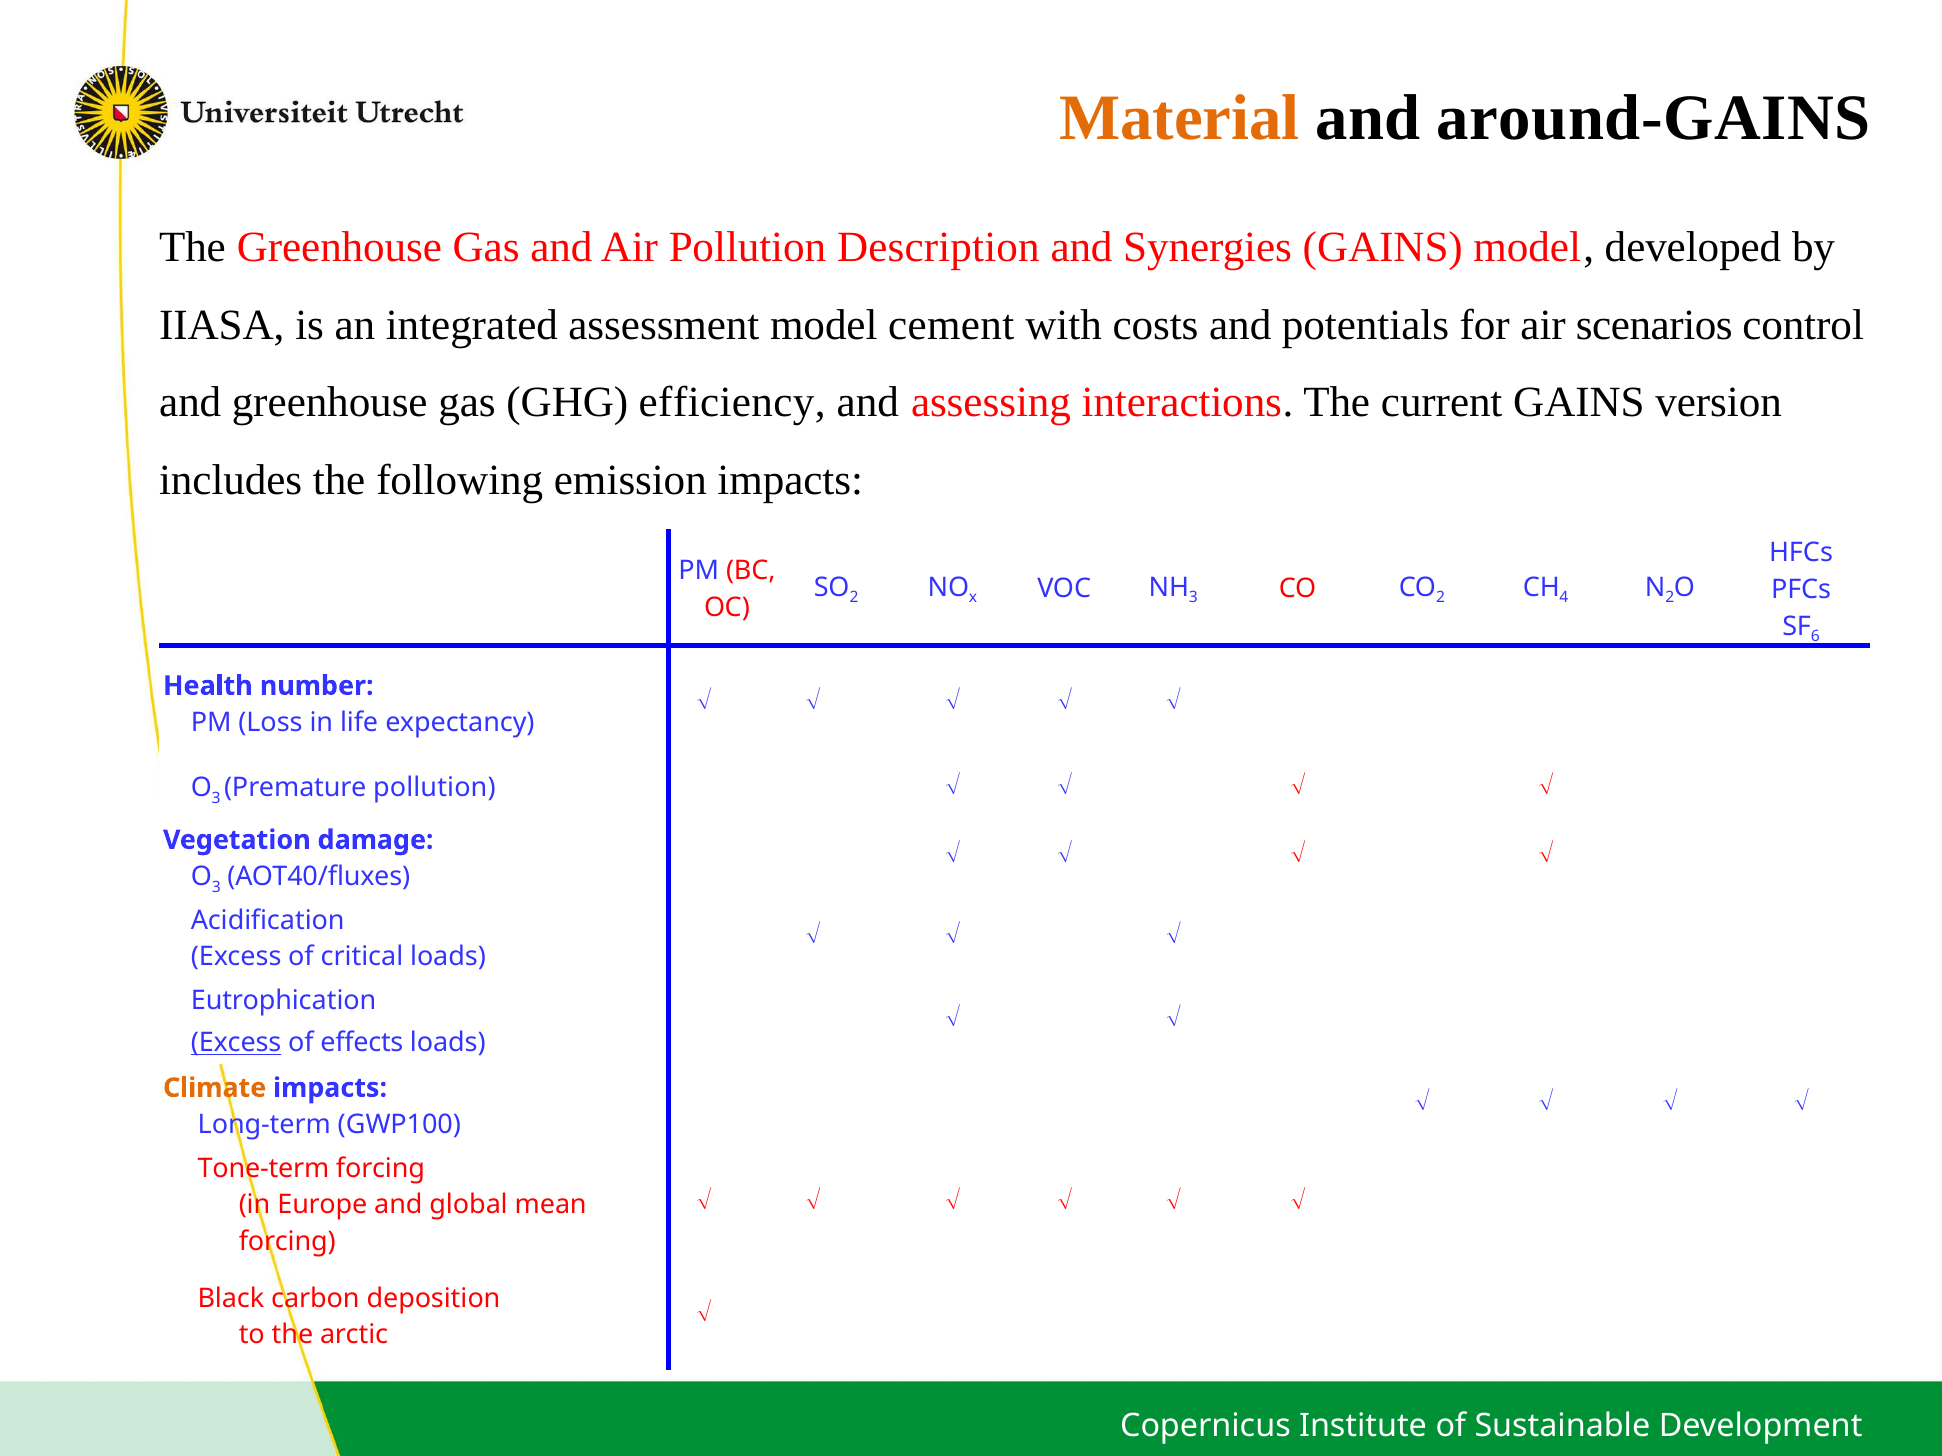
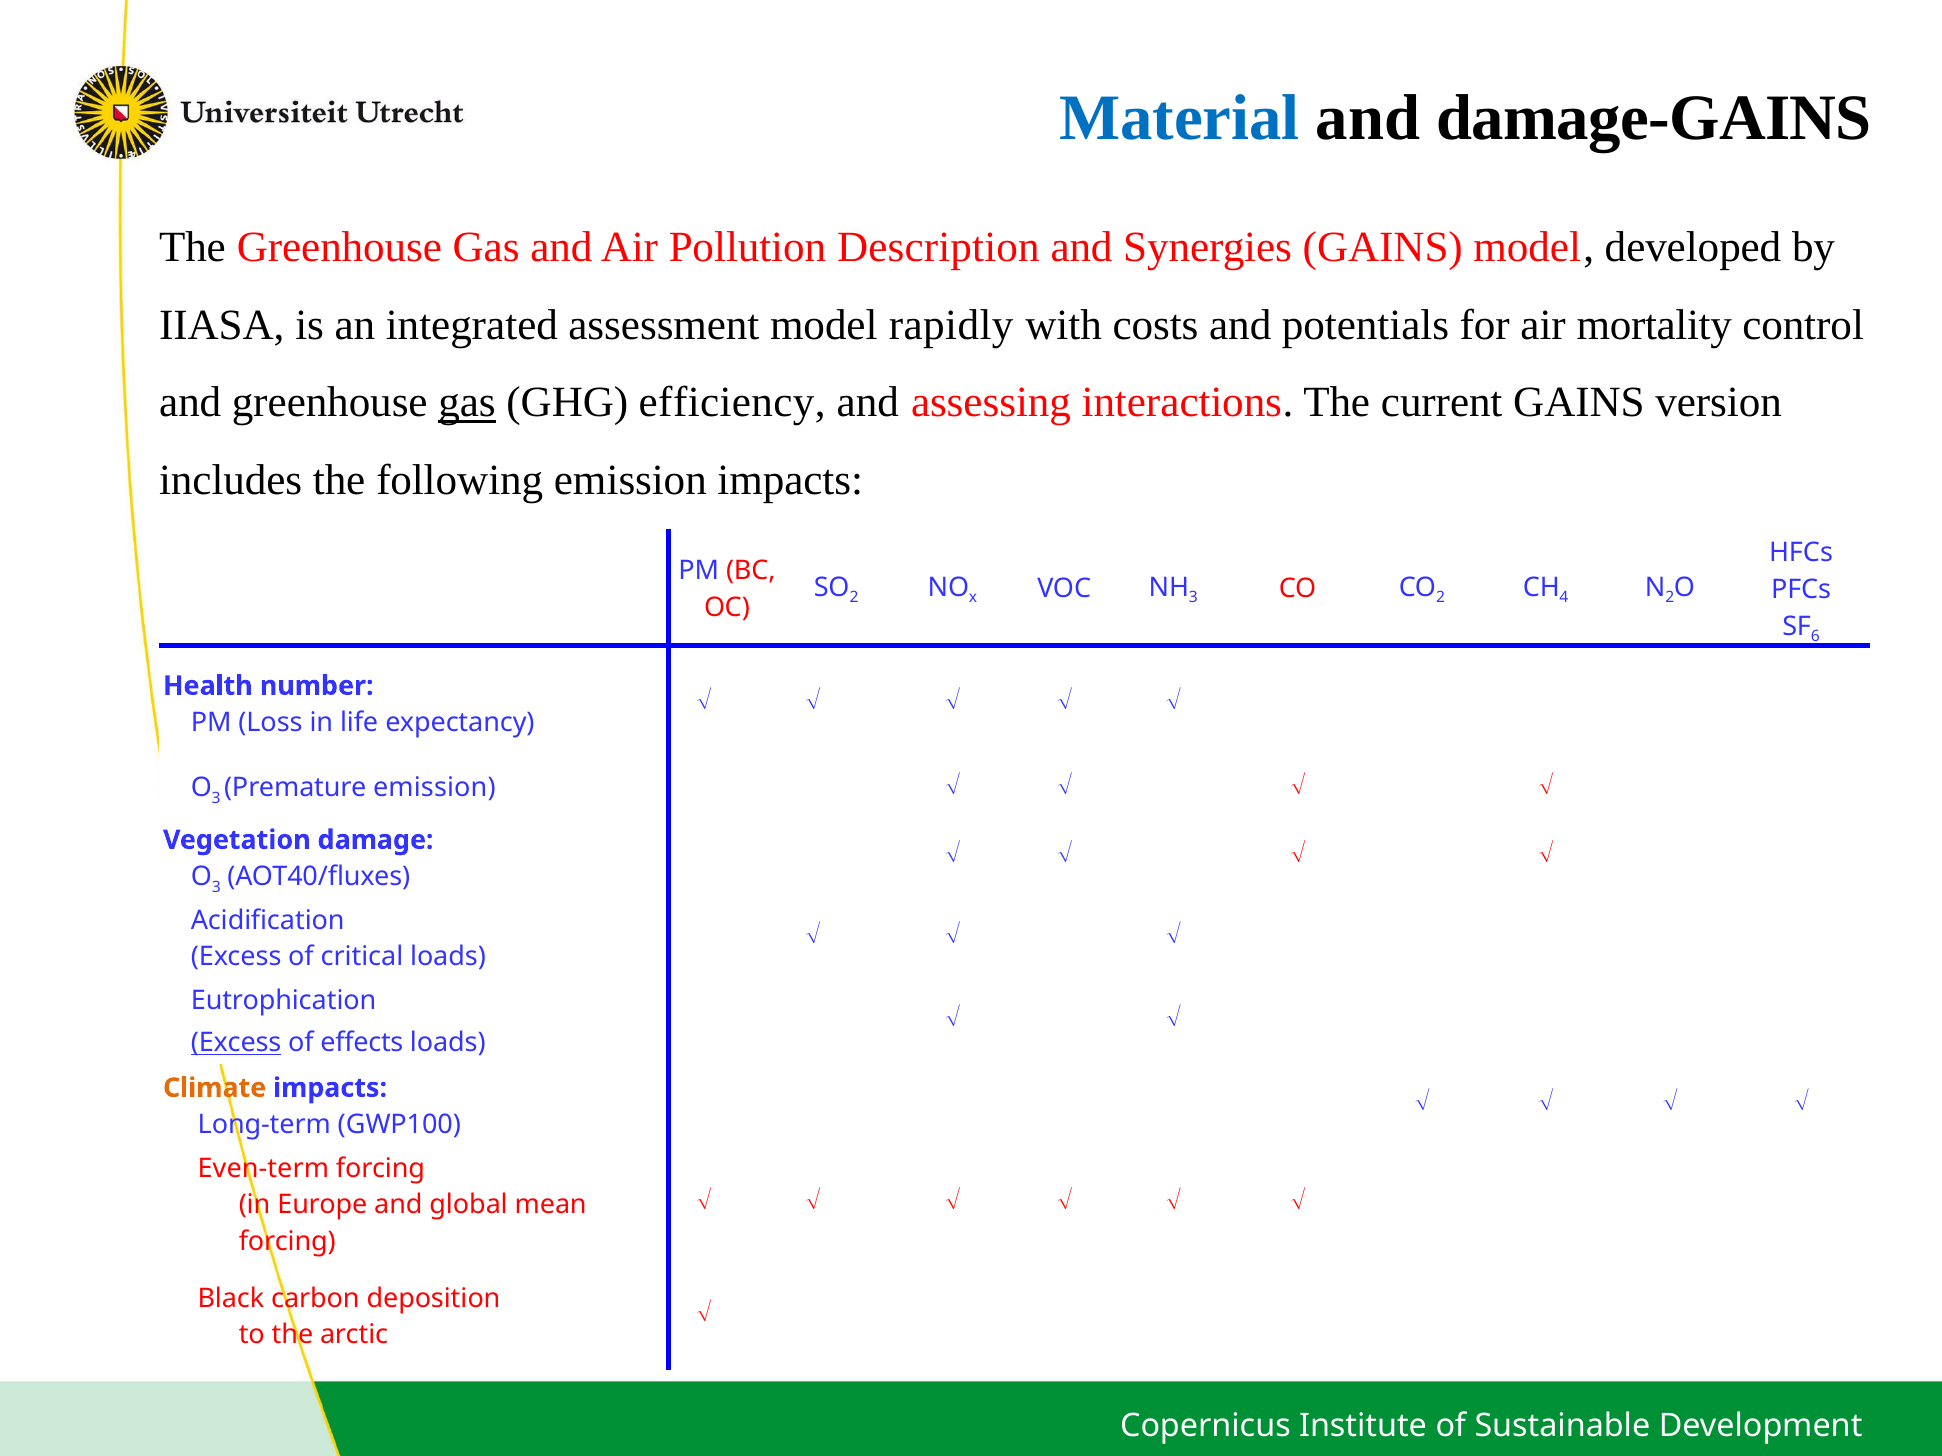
Material colour: orange -> blue (1179, 118)
around-GAINS: around-GAINS -> damage-GAINS (1654, 118)
cement: cement -> rapidly (951, 325)
scenarios: scenarios -> mortality (1654, 325)
gas underline: none -> present (467, 403)
Premature pollution: pollution -> emission (434, 788)
Tone-term: Tone-term -> Even-term (263, 1169)
